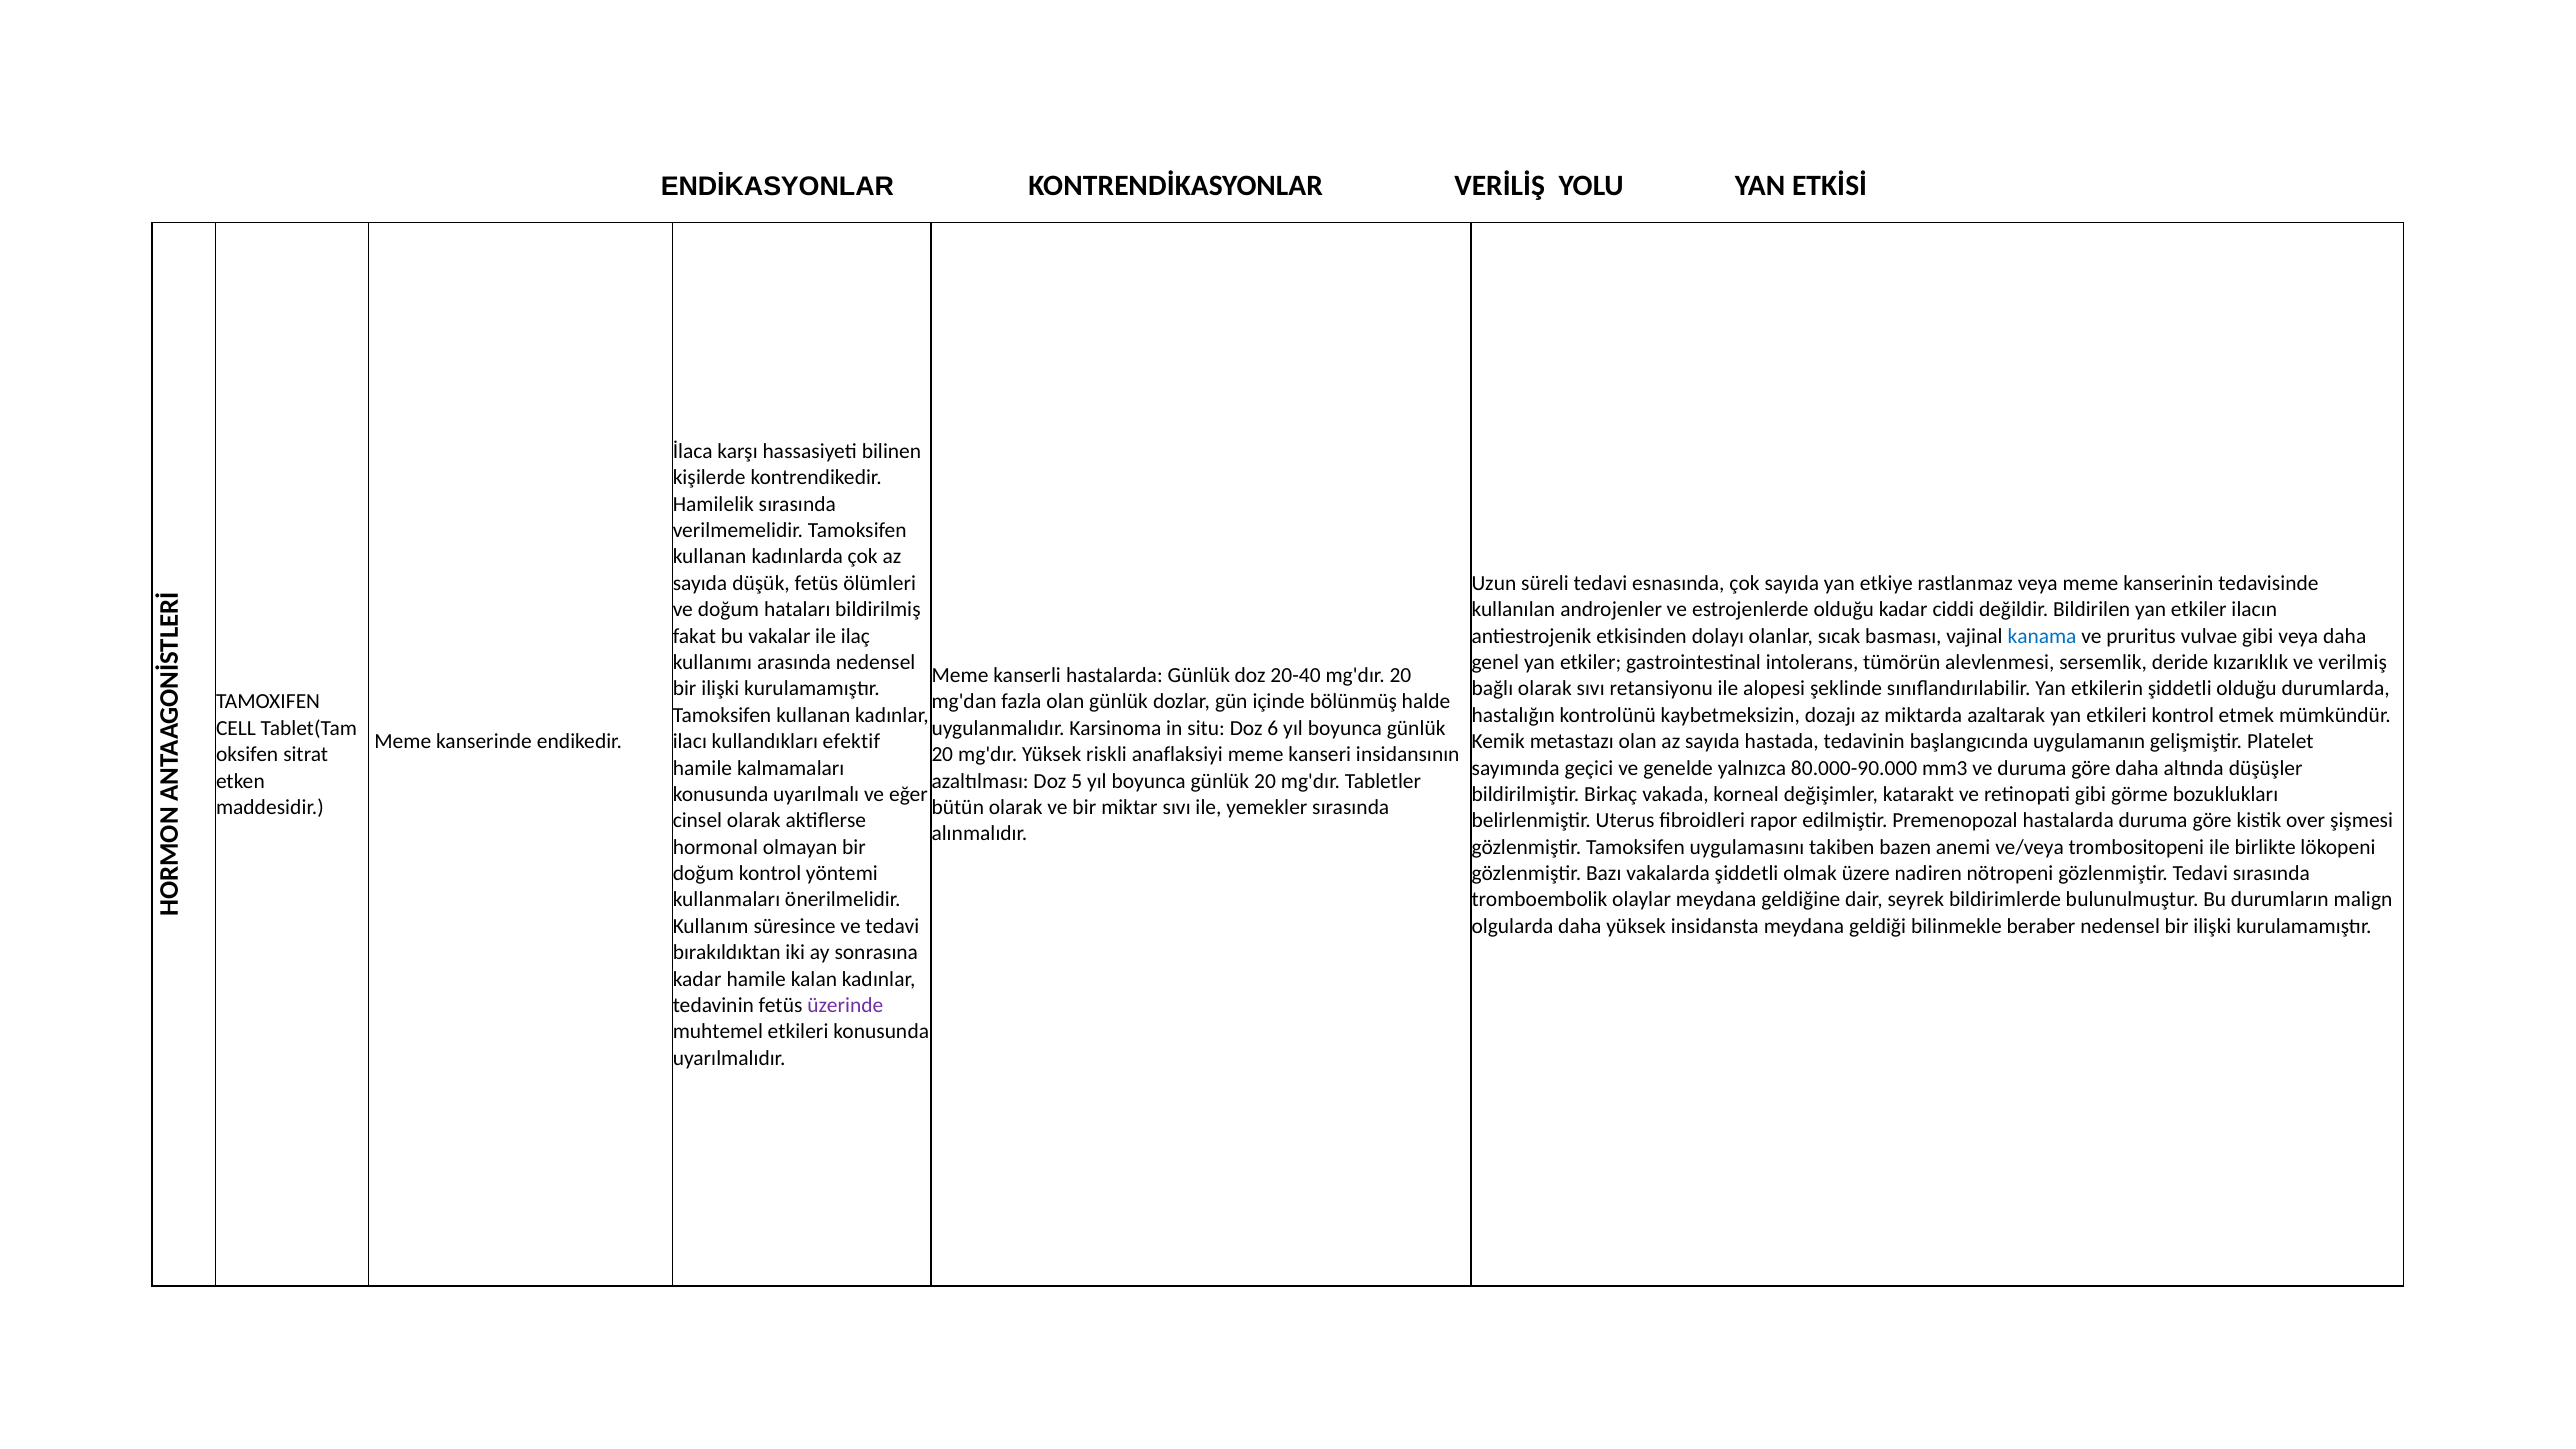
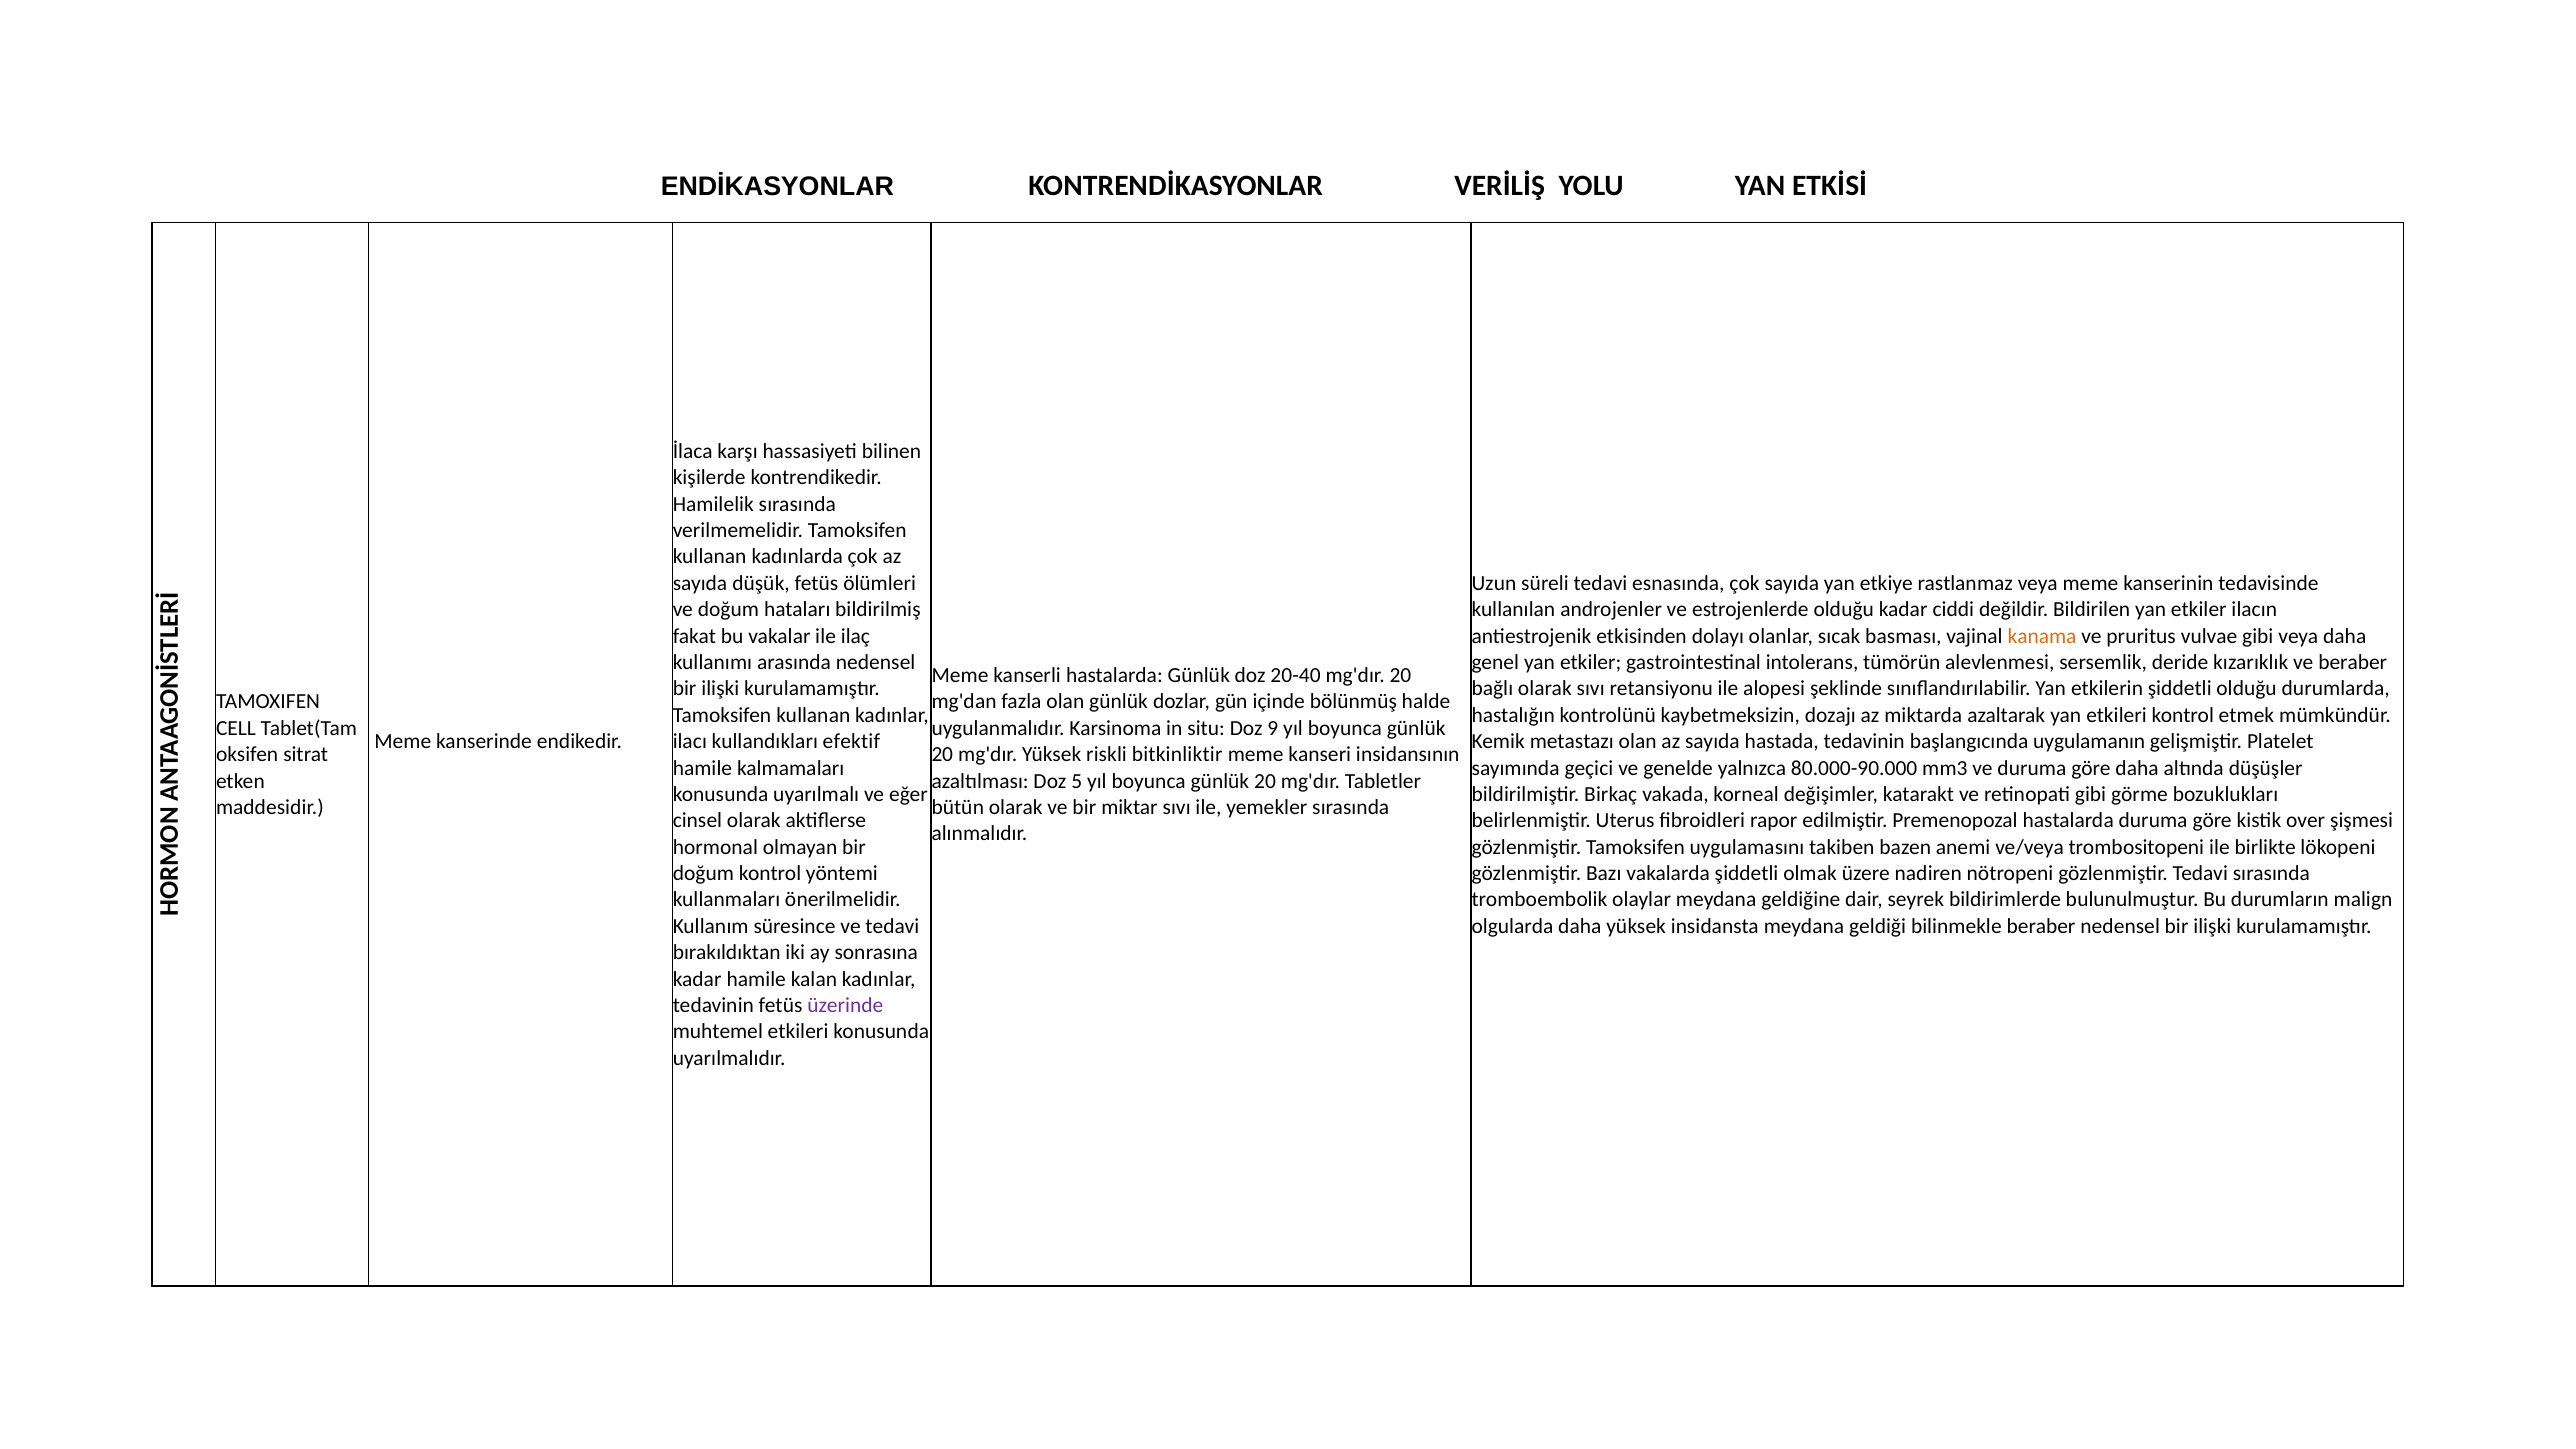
kanama colour: blue -> orange (2042, 636)
ve verilmiş: verilmiş -> beraber (2353, 662)
6: 6 -> 9 (1273, 728)
anaflaksiyi: anaflaksiyi -> bitkinliktir (1177, 755)
